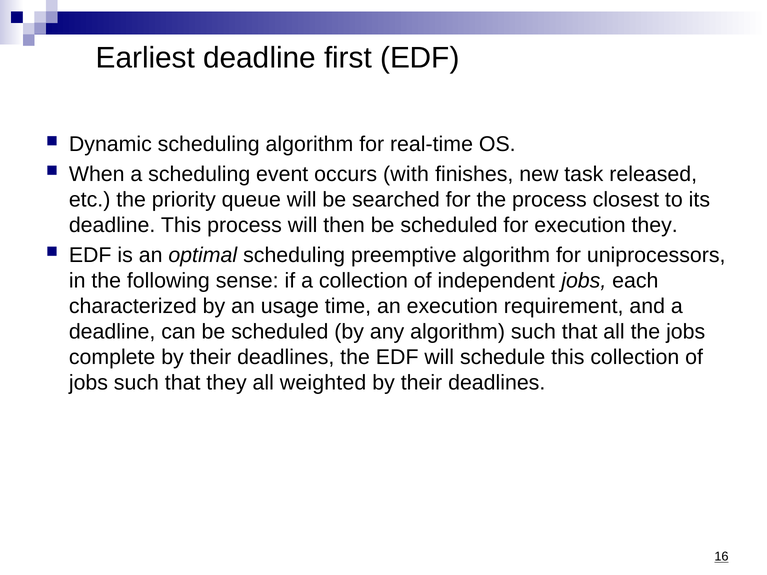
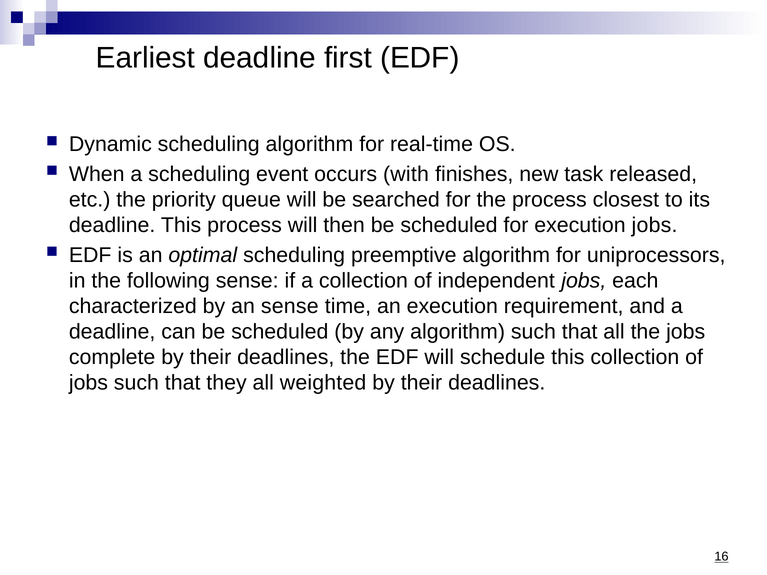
execution they: they -> jobs (655, 225)
an usage: usage -> sense (290, 306)
